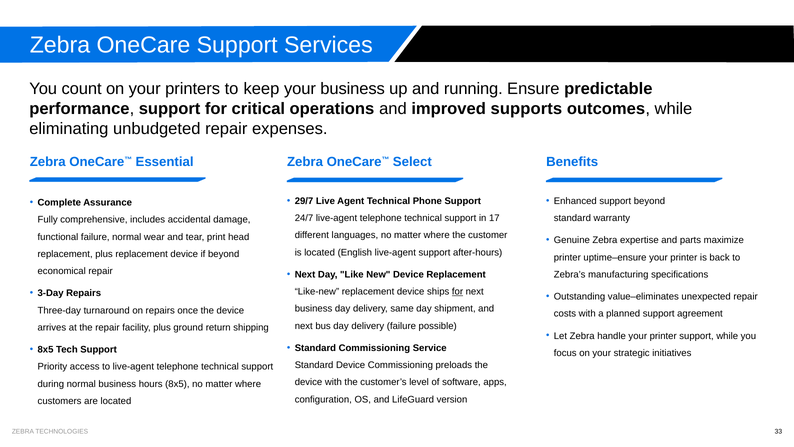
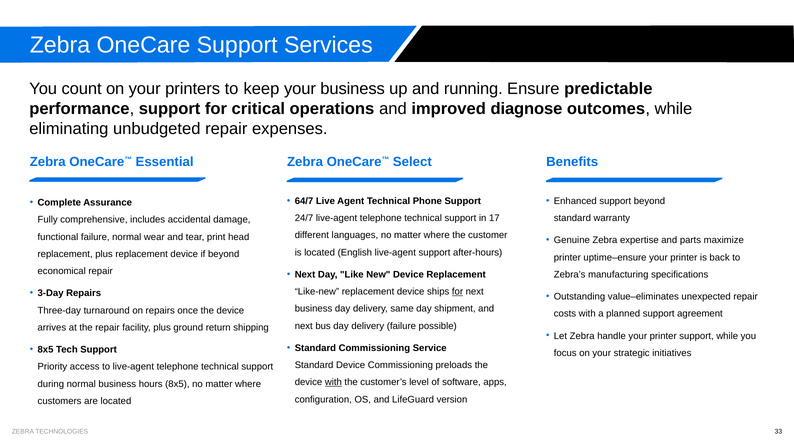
supports: supports -> diagnose (526, 109)
29/7: 29/7 -> 64/7 (304, 201)
with underline: none -> present (333, 382)
